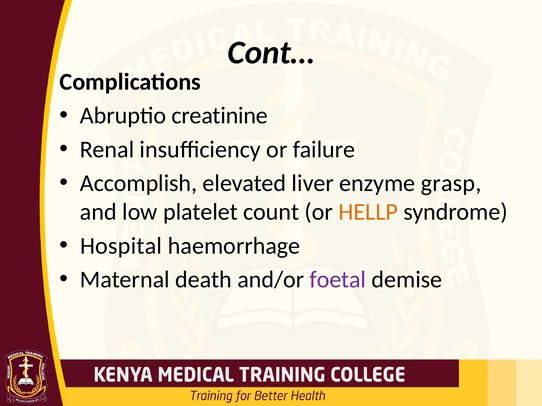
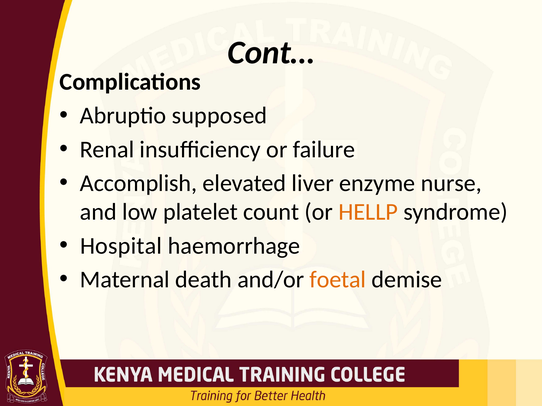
creatinine: creatinine -> supposed (219, 116)
grasp: grasp -> nurse (451, 183)
foetal colour: purple -> orange (338, 280)
